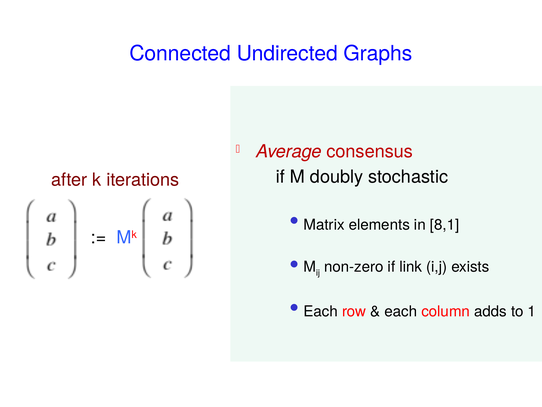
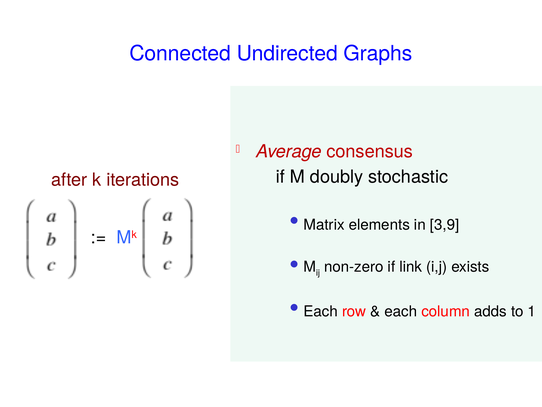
8,1: 8,1 -> 3,9 (445, 224)
